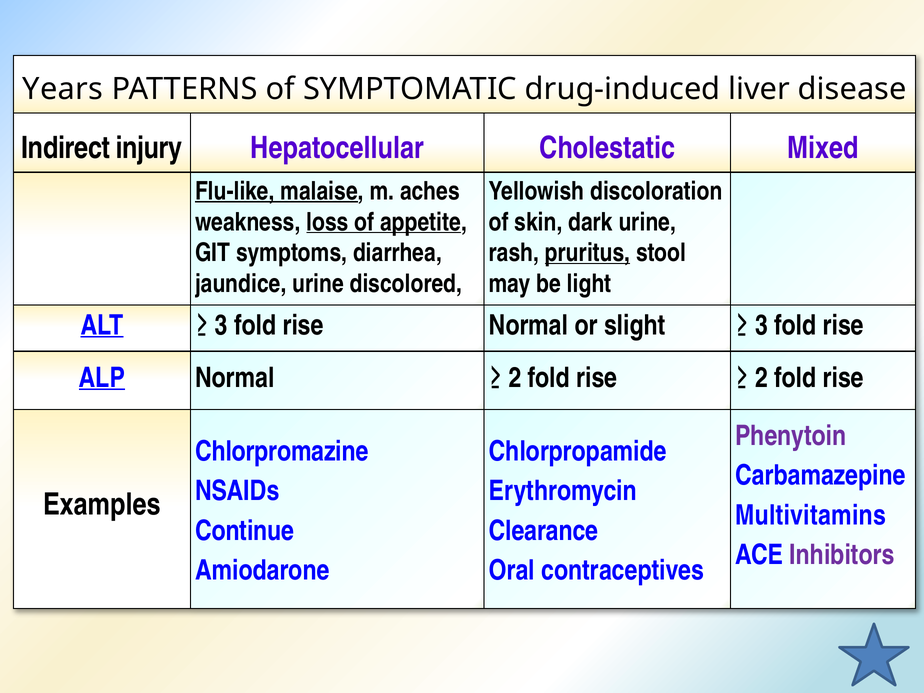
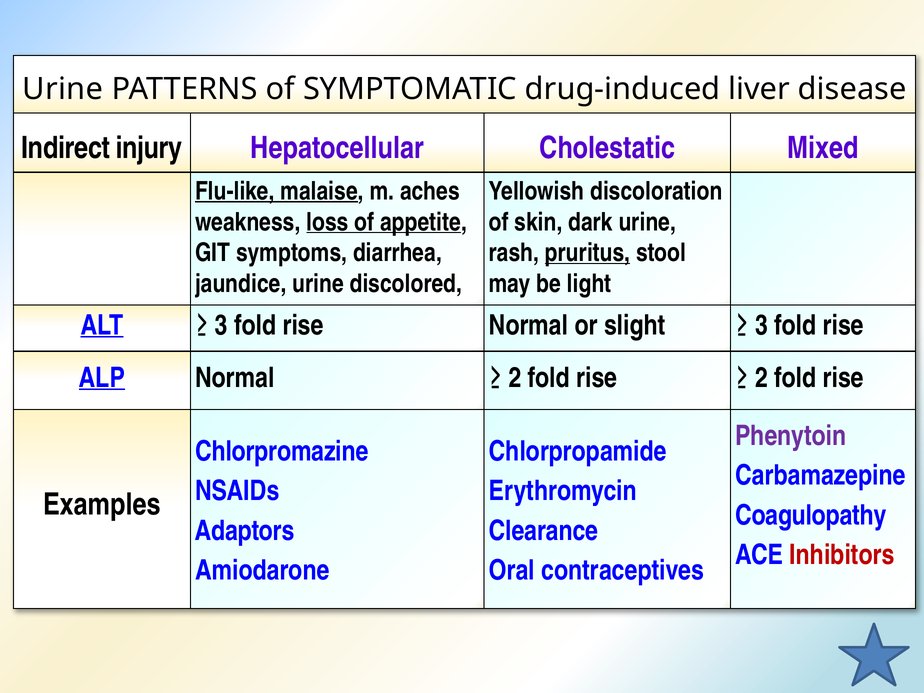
Years: Years -> Urine (63, 89)
Multivitamins: Multivitamins -> Coagulopathy (811, 515)
Continue: Continue -> Adaptors (245, 531)
Inhibitors colour: purple -> red (842, 555)
